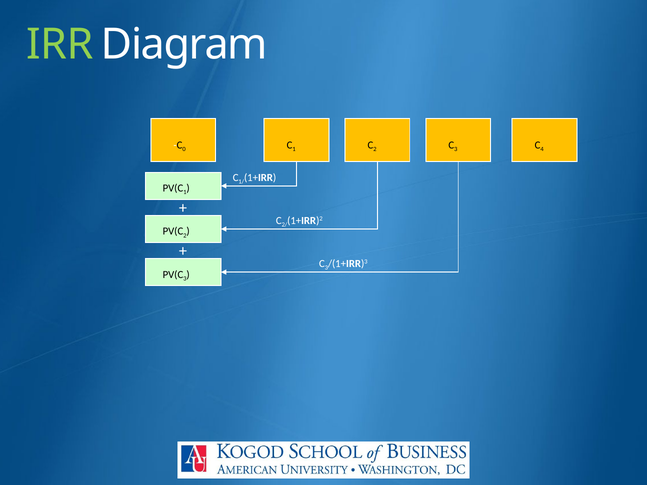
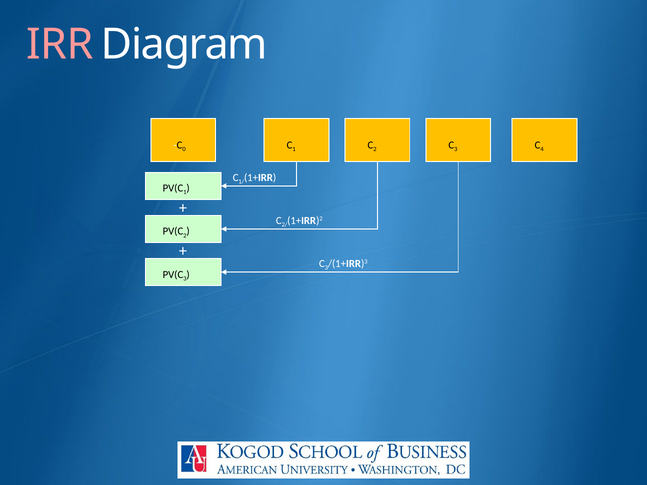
IRR colour: light green -> pink (60, 44)
